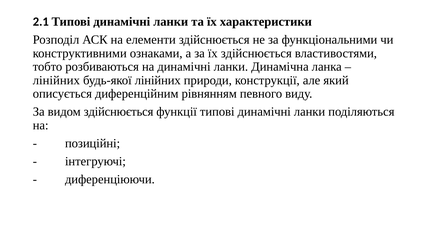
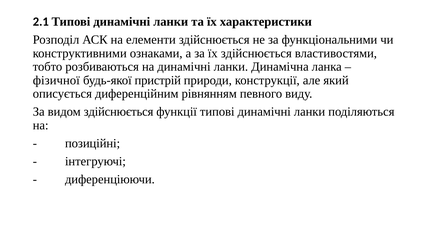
лінійних: лінійних -> фізичної (56, 80)
будь-якої лінійних: лінійних -> пристрій (158, 80)
